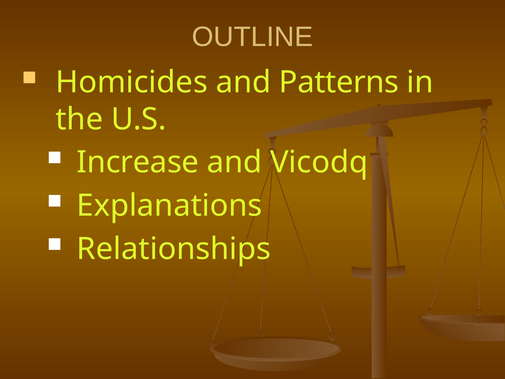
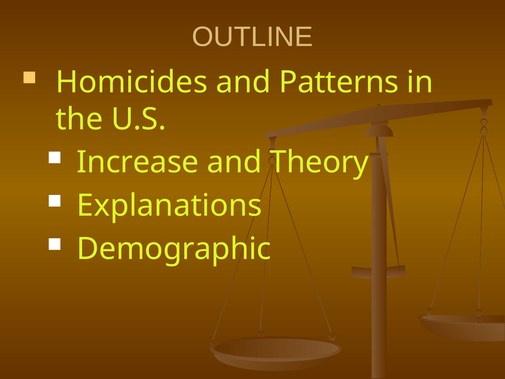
Vicodq: Vicodq -> Theory (319, 162)
Relationships: Relationships -> Demographic (174, 249)
